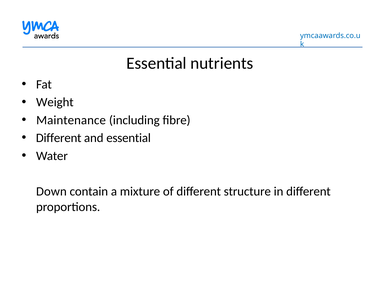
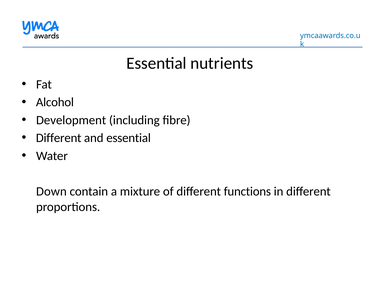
Weight: Weight -> Alcohol (55, 102)
Maintenance: Maintenance -> Development (71, 120)
structure: structure -> functions (247, 191)
